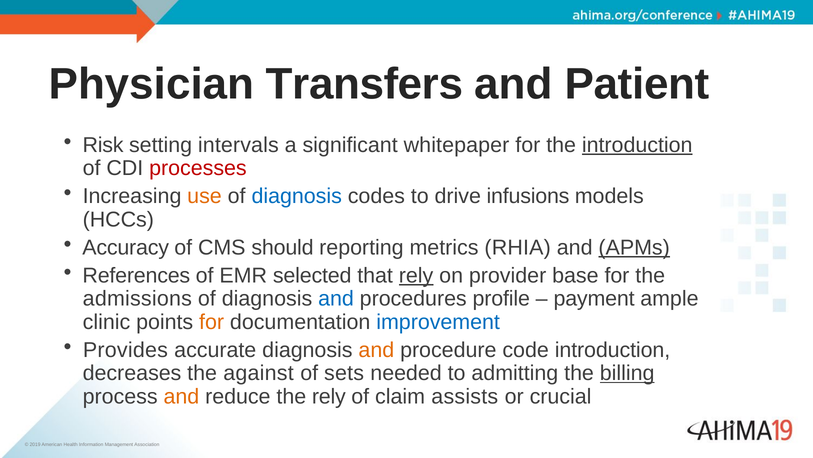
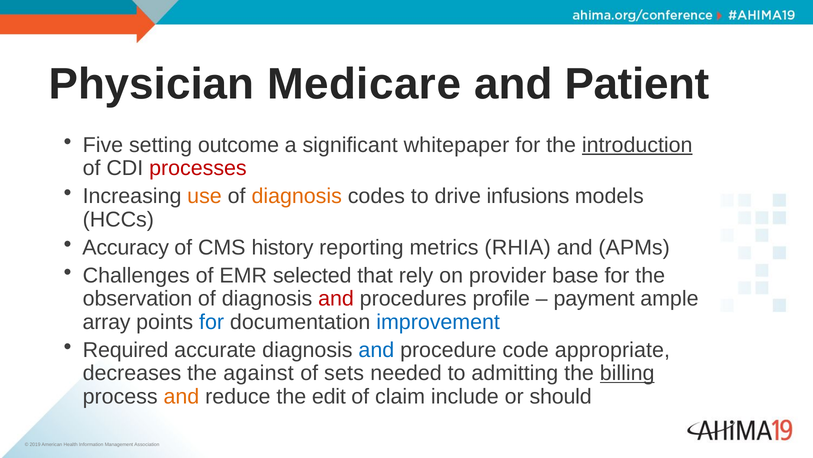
Transfers: Transfers -> Medicare (364, 84)
Risk: Risk -> Five (103, 145)
intervals: intervals -> outcome (239, 145)
diagnosis colour: blue -> orange (297, 196)
should: should -> history (283, 247)
APMs underline: present -> none (634, 247)
References: References -> Challenges (136, 275)
rely underline: present -> none (416, 275)
admissions: admissions -> observation (137, 298)
and colour: blue -> red (336, 298)
clinic: clinic -> array (107, 322)
for colour: orange -> blue (212, 322)
Provides: Provides -> Required (126, 350)
and colour: orange -> blue (376, 350)
code introduction: introduction -> appropriate (612, 350)
the rely: rely -> edit (329, 396)
assists: assists -> include (465, 396)
crucial: crucial -> should (561, 396)
